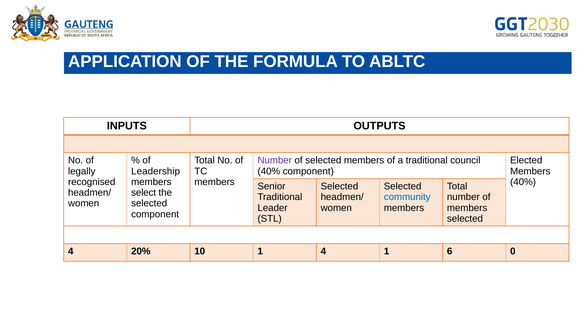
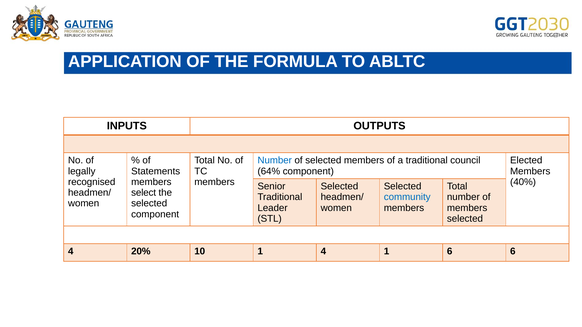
Number colour: purple -> blue (275, 161)
Leadership: Leadership -> Statements (156, 171)
40%: 40% -> 64% (269, 171)
6 0: 0 -> 6 (513, 252)
